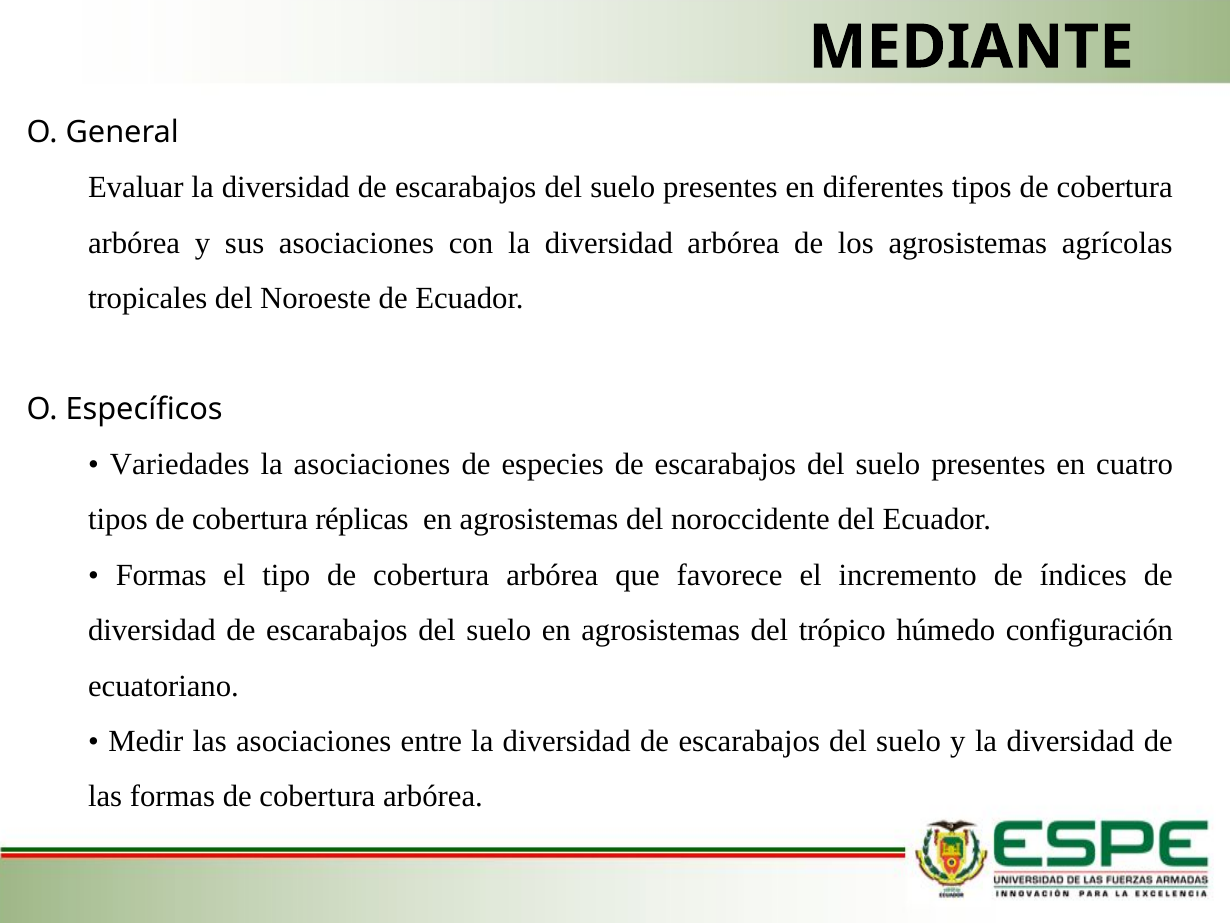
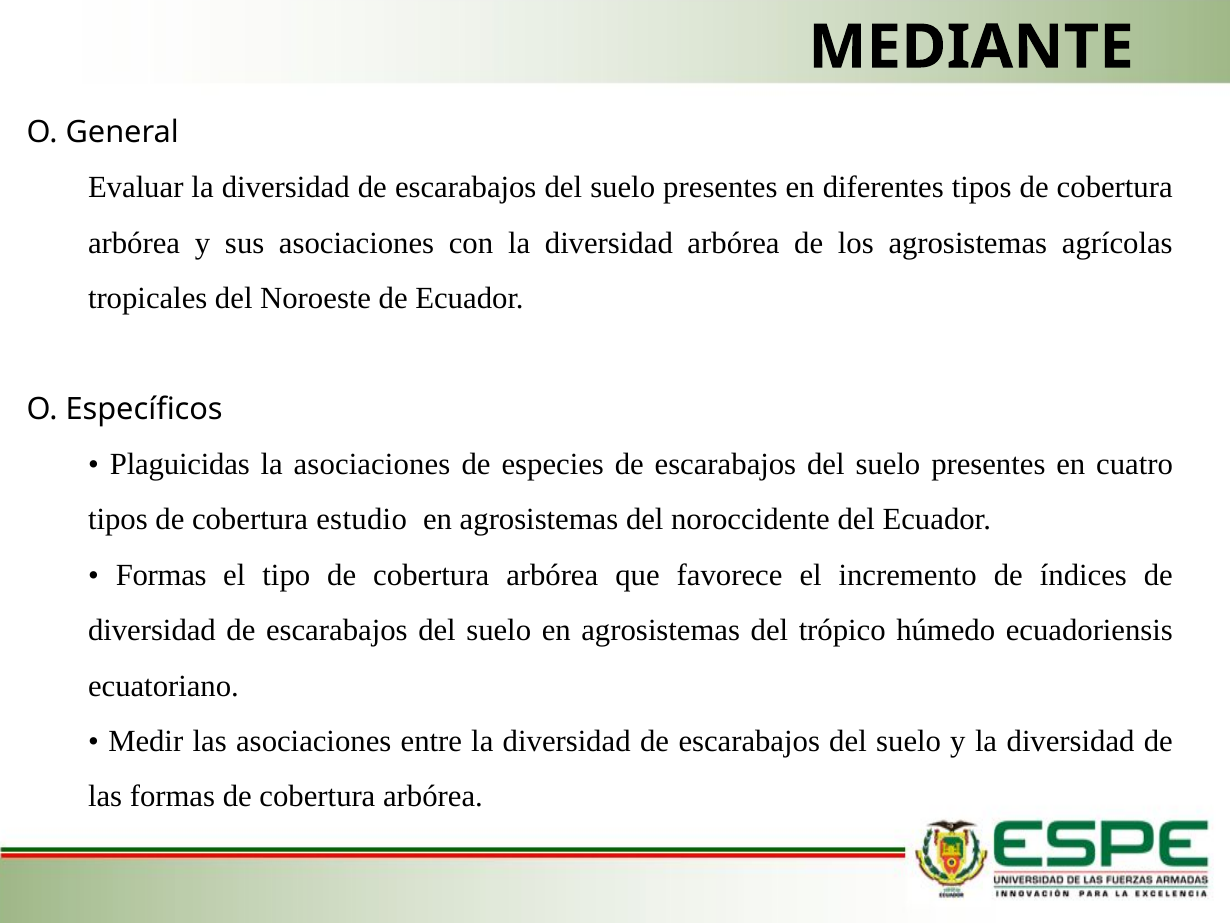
Variedades: Variedades -> Plaguicidas (180, 464)
réplicas: réplicas -> estudio (362, 519)
configuración: configuración -> ecuadoriensis (1089, 630)
